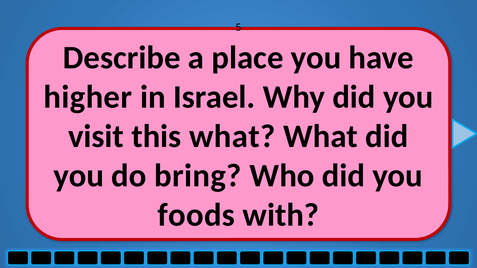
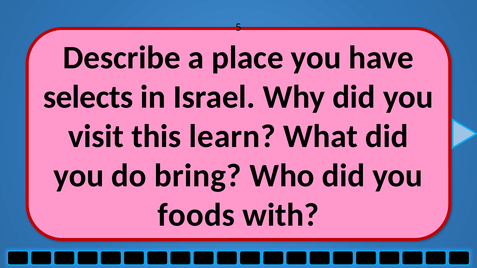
higher: higher -> selects (88, 97)
this what: what -> learn (232, 136)
